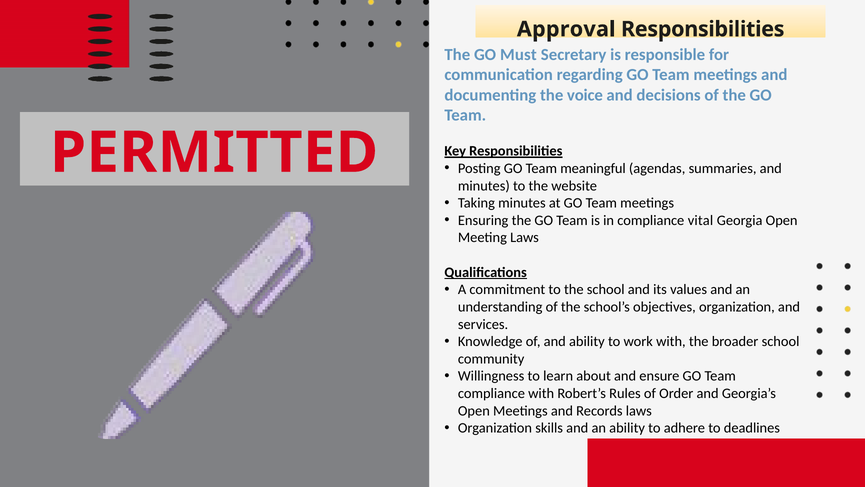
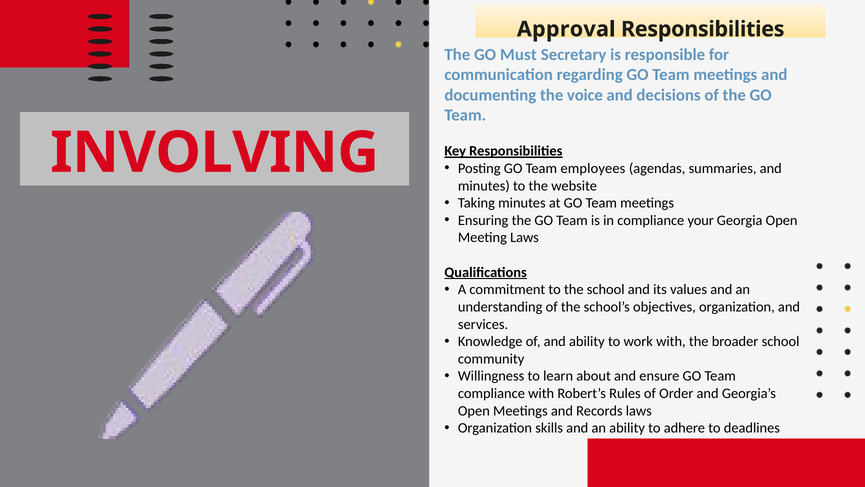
PERMITTED: PERMITTED -> INVOLVING (215, 153)
meaningful: meaningful -> employees (593, 168)
vital: vital -> your (701, 220)
